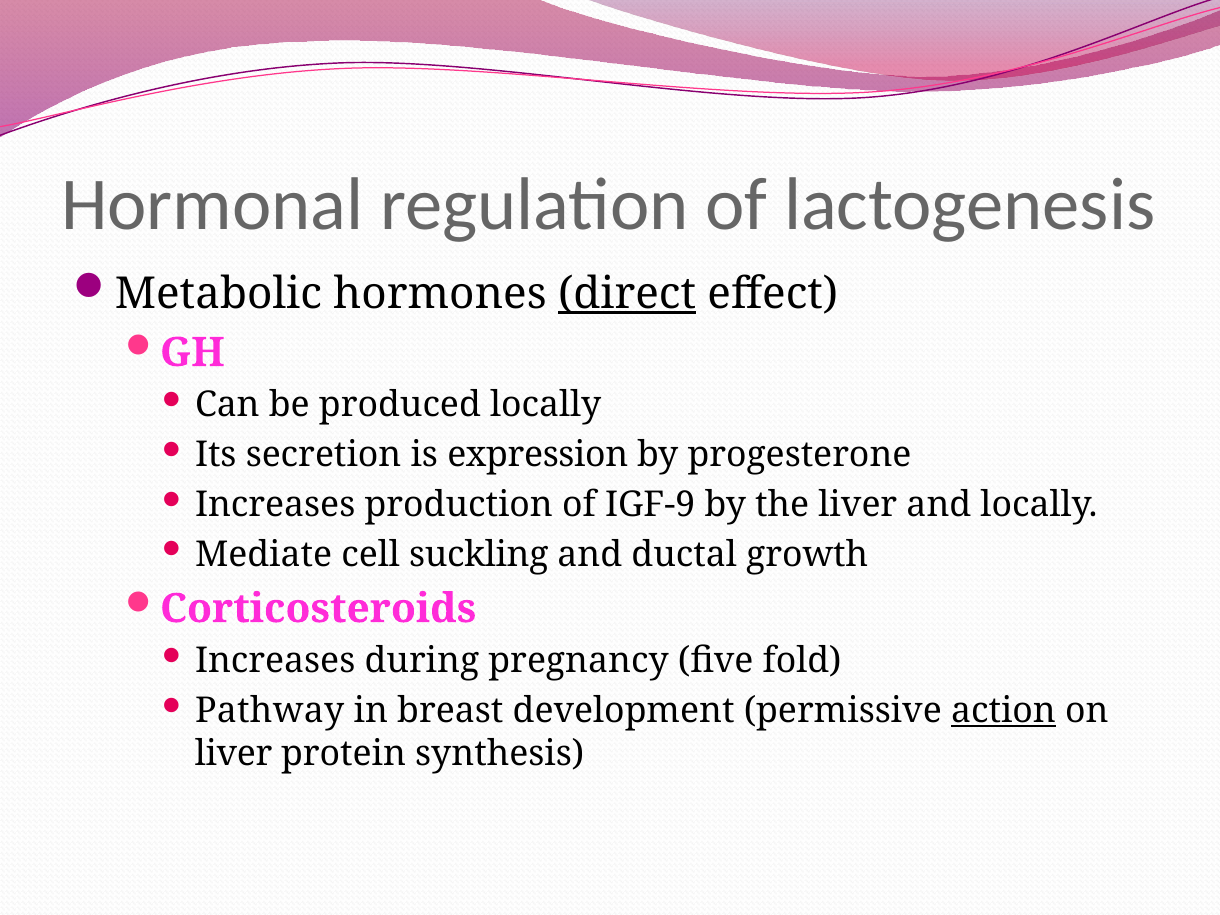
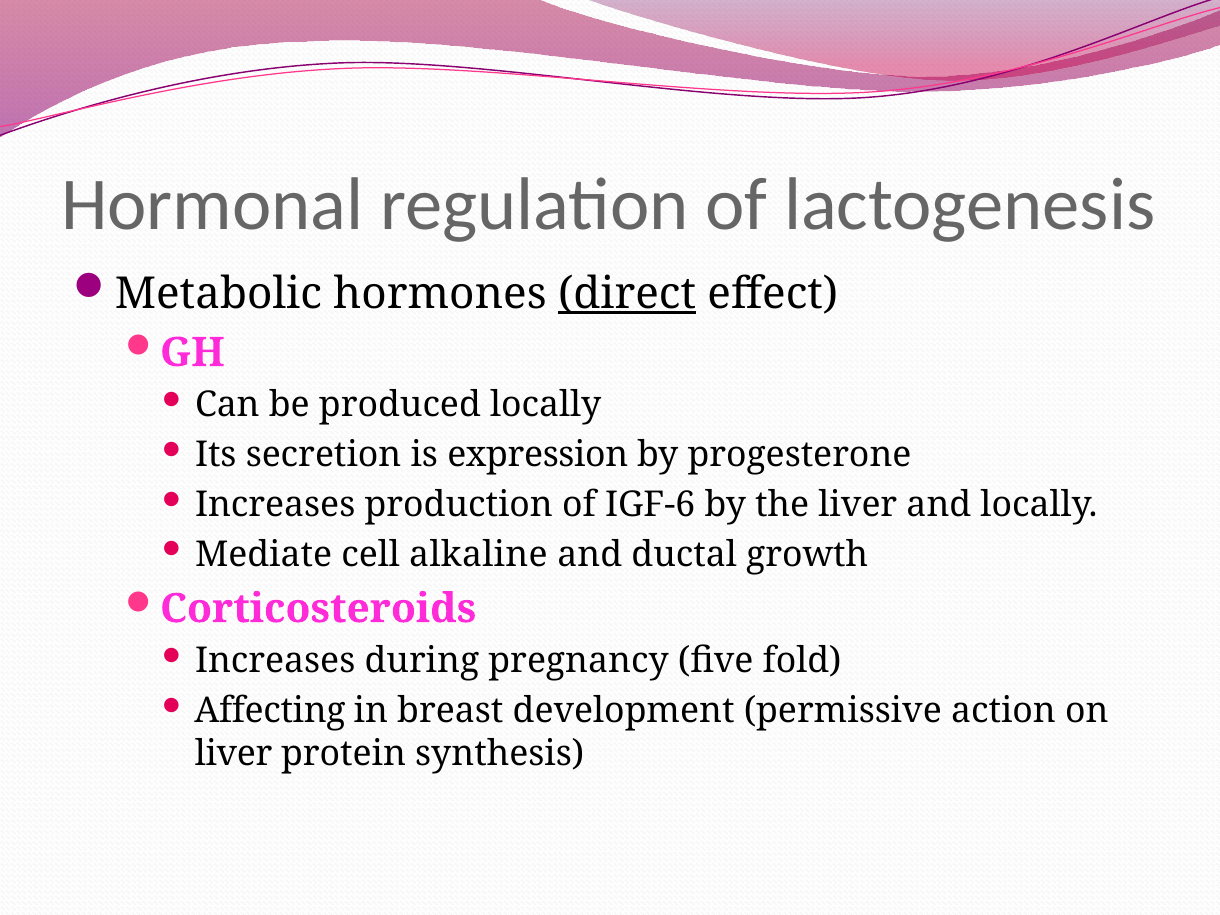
IGF-9: IGF-9 -> IGF-6 (650, 505)
suckling: suckling -> alkaline (478, 554)
Pathway: Pathway -> Affecting (270, 711)
action underline: present -> none (1004, 711)
